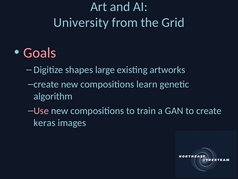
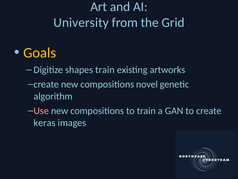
Goals colour: pink -> yellow (40, 53)
shapes large: large -> train (105, 70)
learn: learn -> novel (147, 84)
